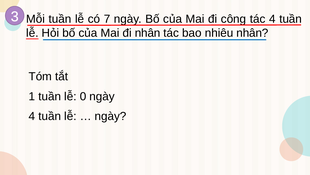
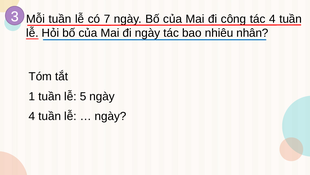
đi nhân: nhân -> ngày (148, 33)
0: 0 -> 5 (83, 96)
